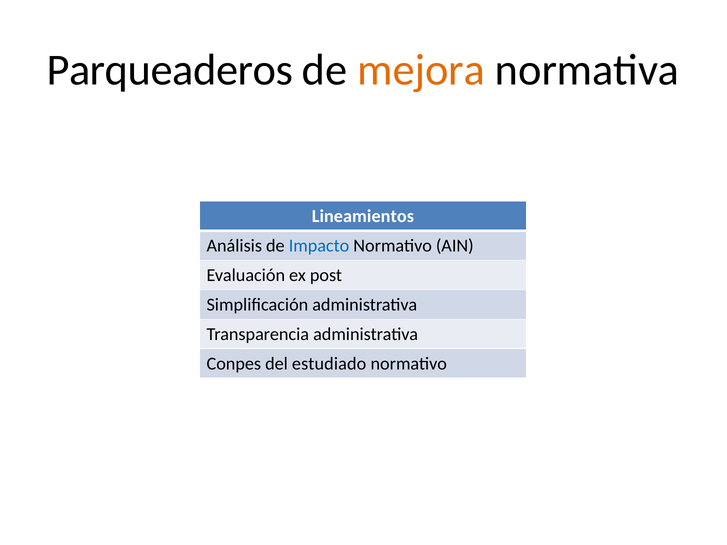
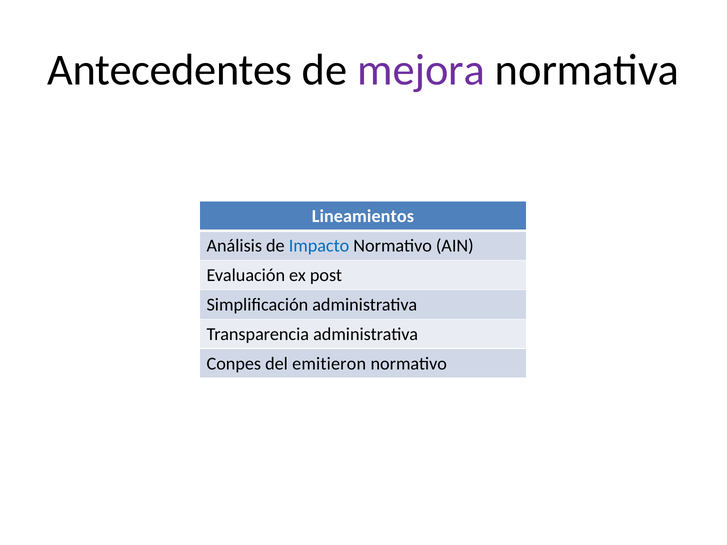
Parqueaderos: Parqueaderos -> Antecedentes (170, 70)
mejora colour: orange -> purple (421, 70)
estudiado: estudiado -> emitieron (329, 364)
